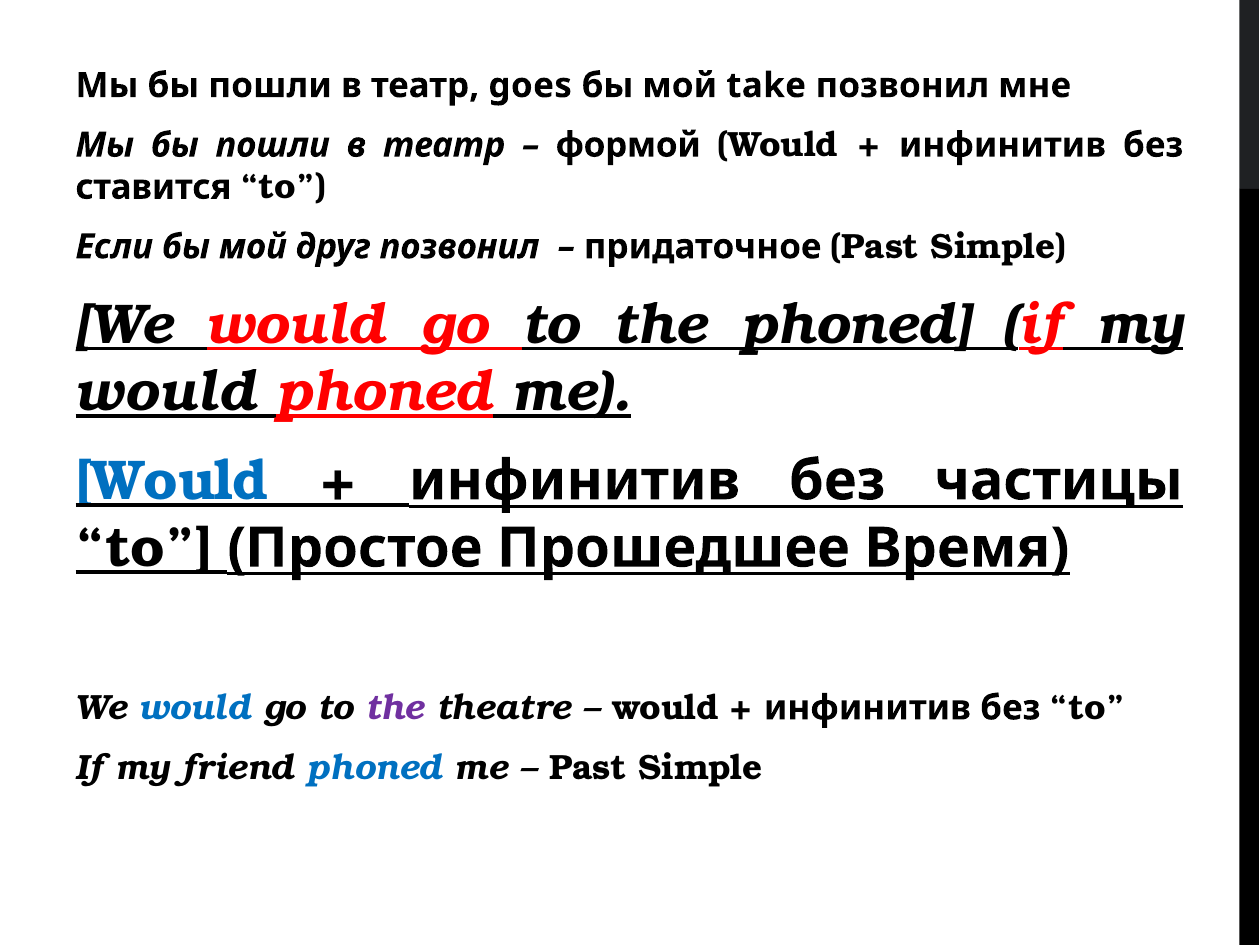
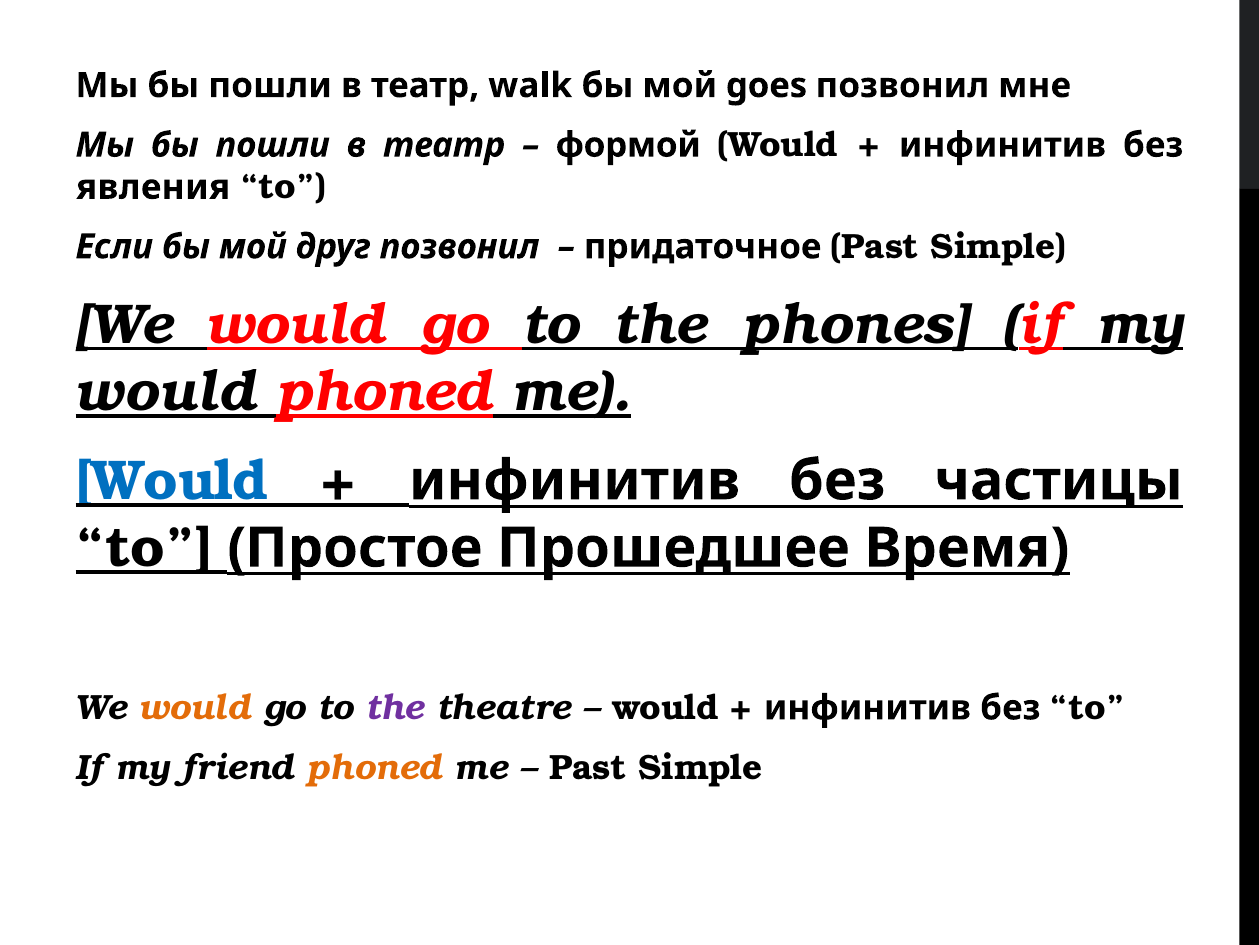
goes: goes -> walk (530, 86)
take: take -> goes (767, 86)
ставится: ставится -> явления (153, 187)
the phoned: phoned -> phones (855, 324)
would colour: blue -> orange (195, 707)
phoned colour: blue -> orange (375, 767)
